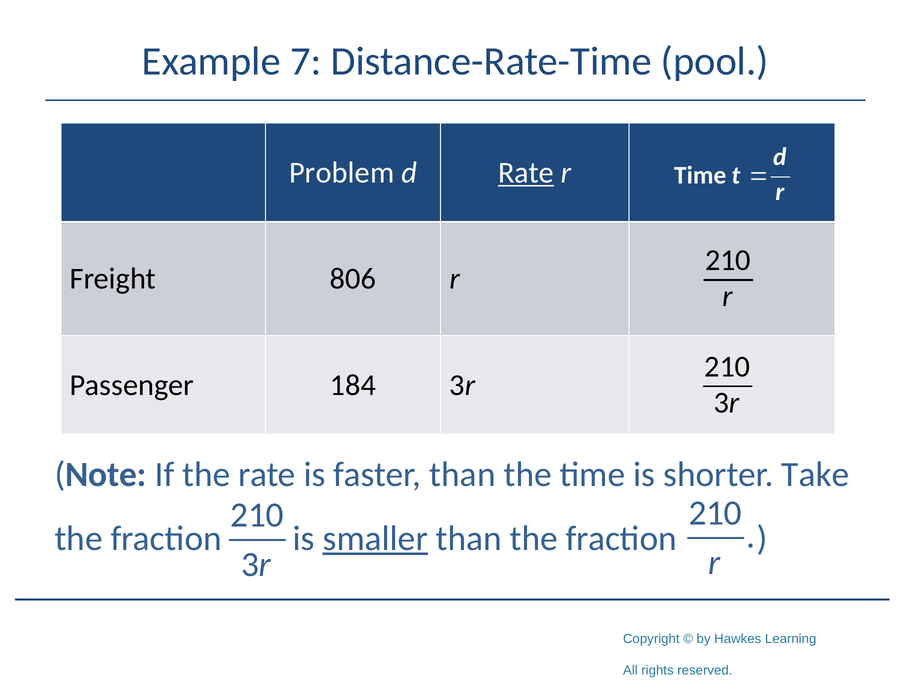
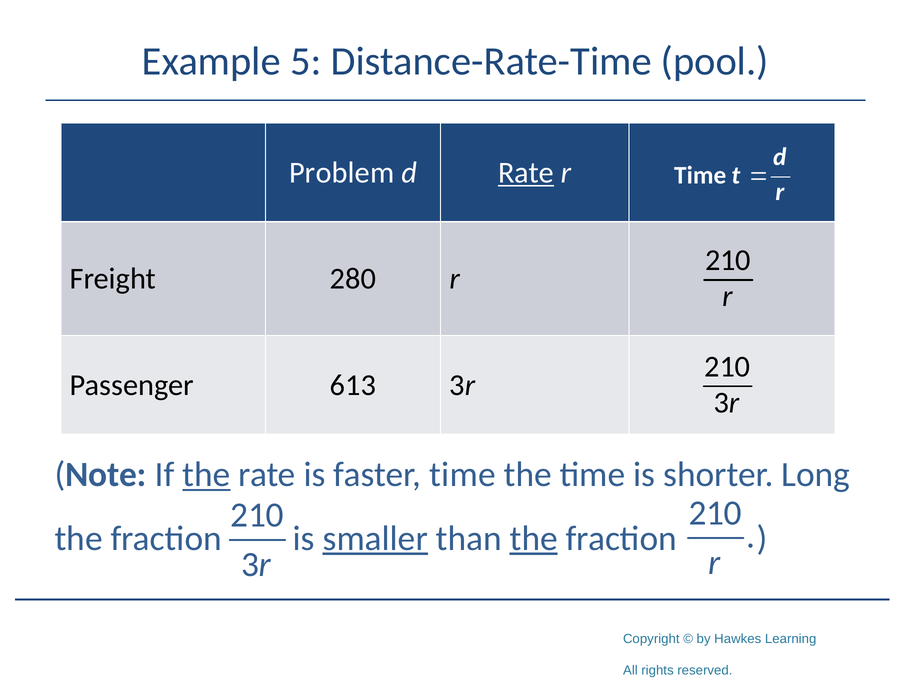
7: 7 -> 5 (306, 61)
806: 806 -> 280 (353, 279)
184: 184 -> 613 (353, 385)
the underline: none -> present (206, 475)
faster than: than -> time (462, 475)
Take: Take -> Long (816, 475)
the underline: none -> present (534, 539)
